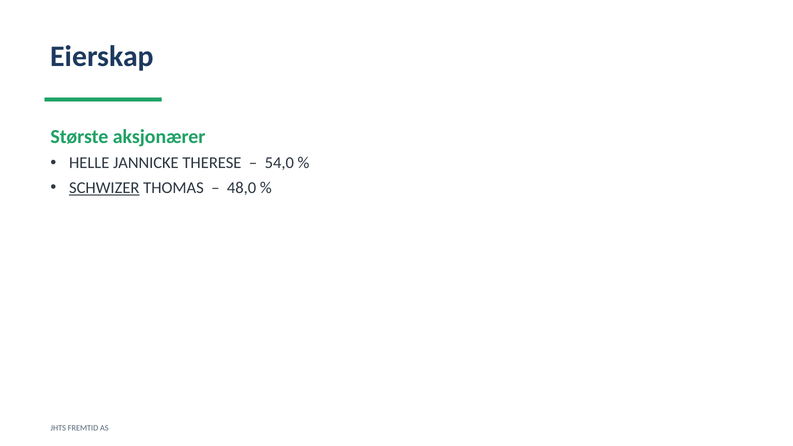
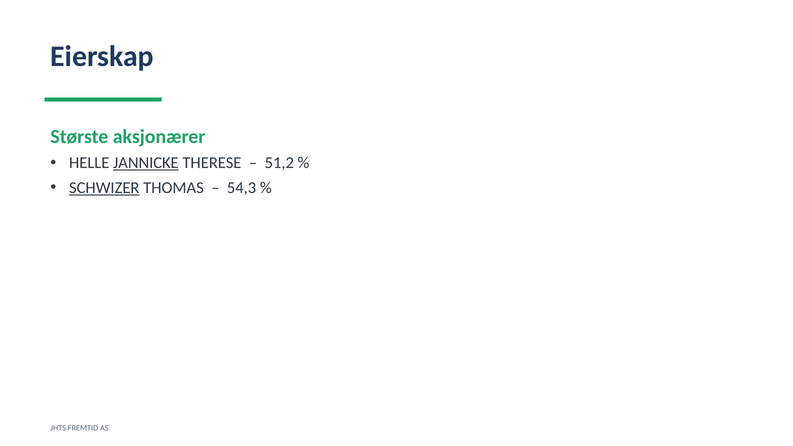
JANNICKE underline: none -> present (146, 163)
54,0: 54,0 -> 51,2 (279, 163)
48,0: 48,0 -> 54,3 (242, 188)
